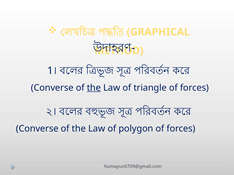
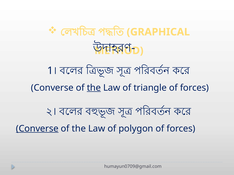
Converse underline: none -> present (37, 129)
